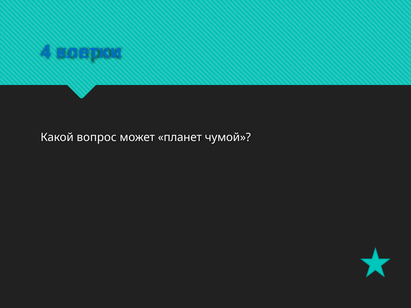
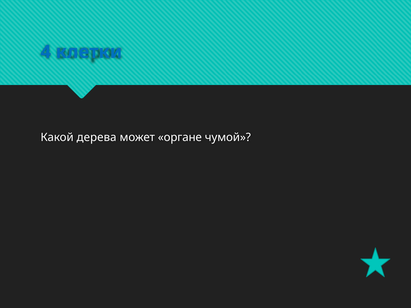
вопрос: вопрос -> дерева (97, 138)
планет: планет -> органе (180, 138)
